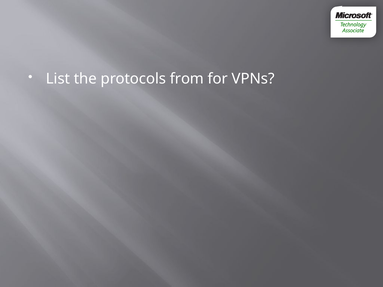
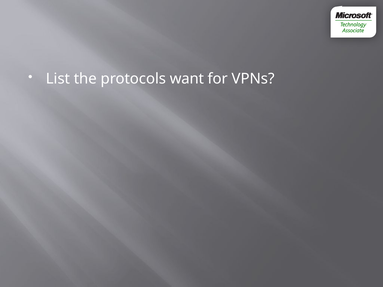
from: from -> want (187, 79)
